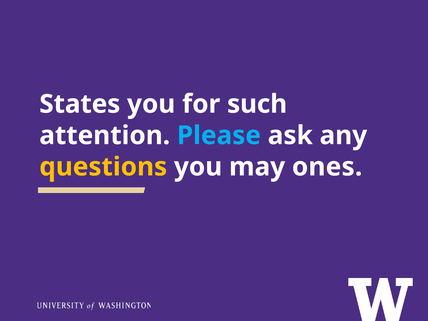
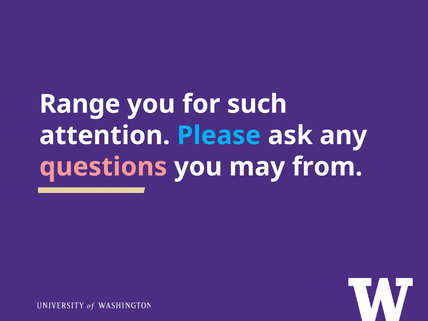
States: States -> Range (80, 104)
questions colour: yellow -> pink (103, 167)
ones: ones -> from (327, 167)
